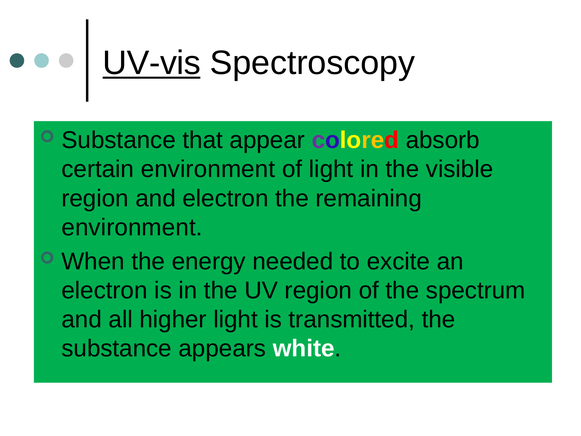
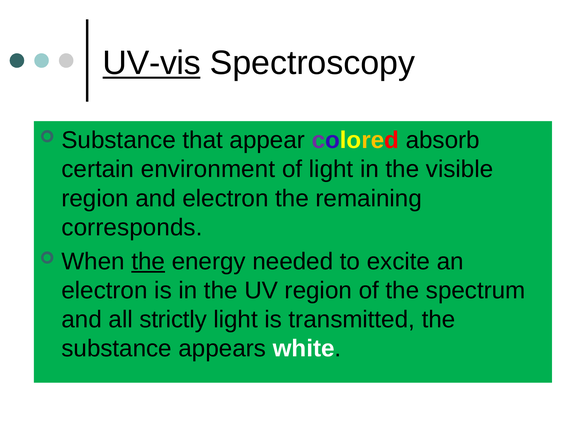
environment: environment -> corresponds (132, 227)
the underline: none -> present (148, 261)
higher: higher -> strictly (173, 319)
